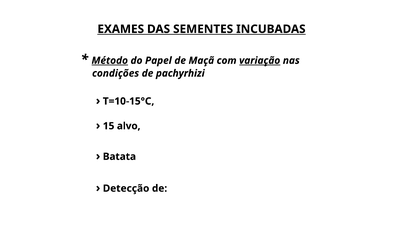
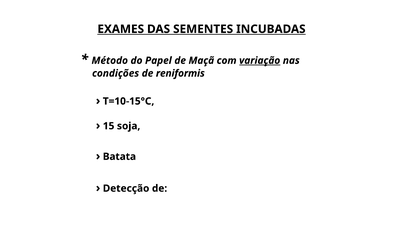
Método underline: present -> none (110, 60)
pachyrhizi: pachyrhizi -> reniformis (180, 73)
alvo: alvo -> soja (129, 126)
